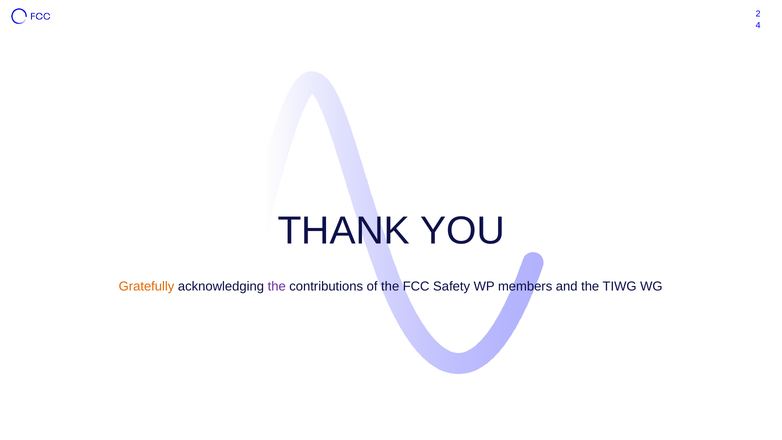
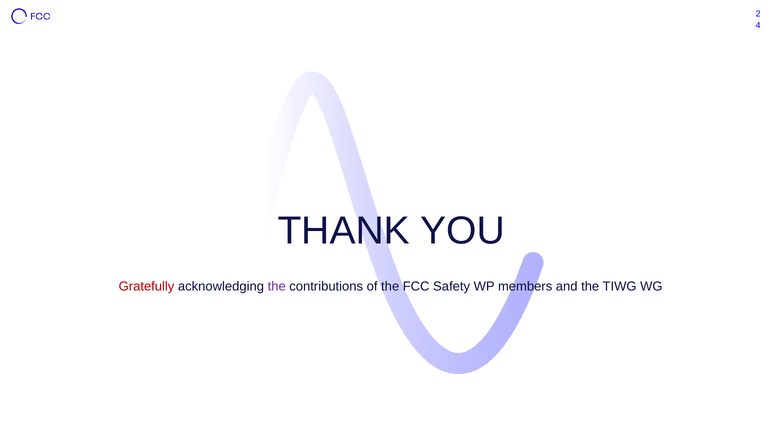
Gratefully colour: orange -> red (147, 286)
